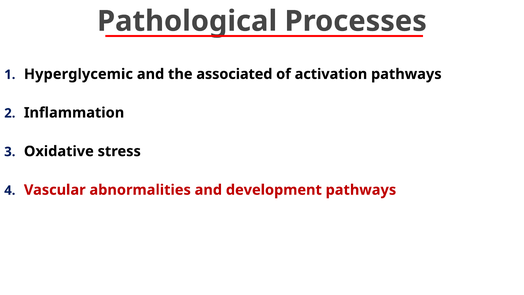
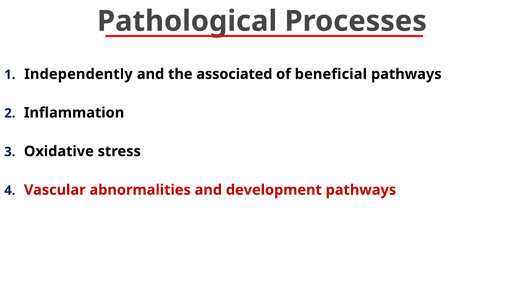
Hyperglycemic: Hyperglycemic -> Independently (78, 74)
activation: activation -> beneficial (331, 74)
